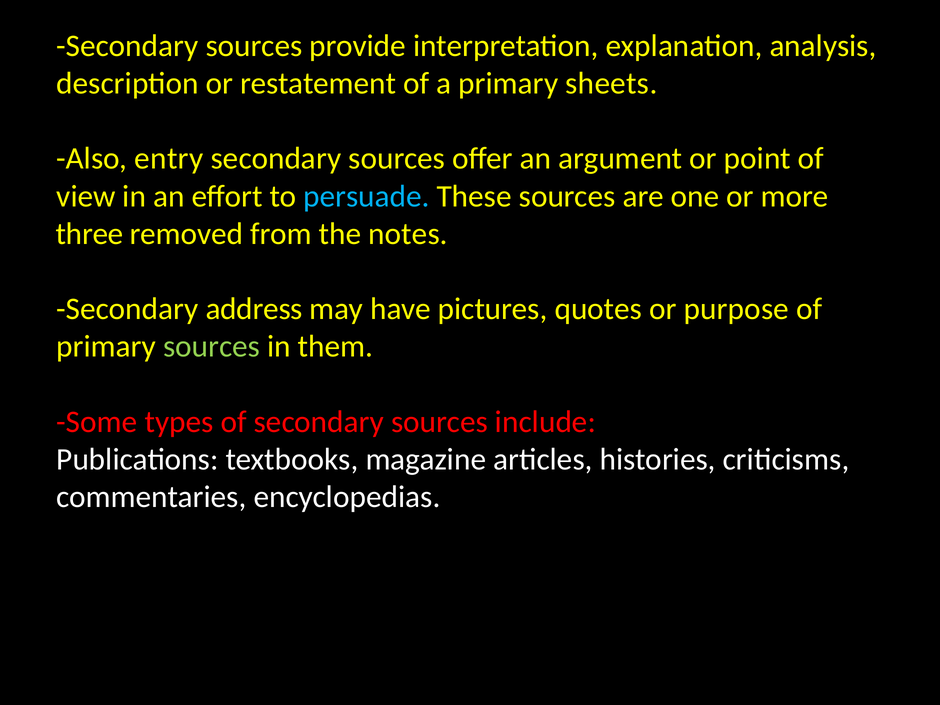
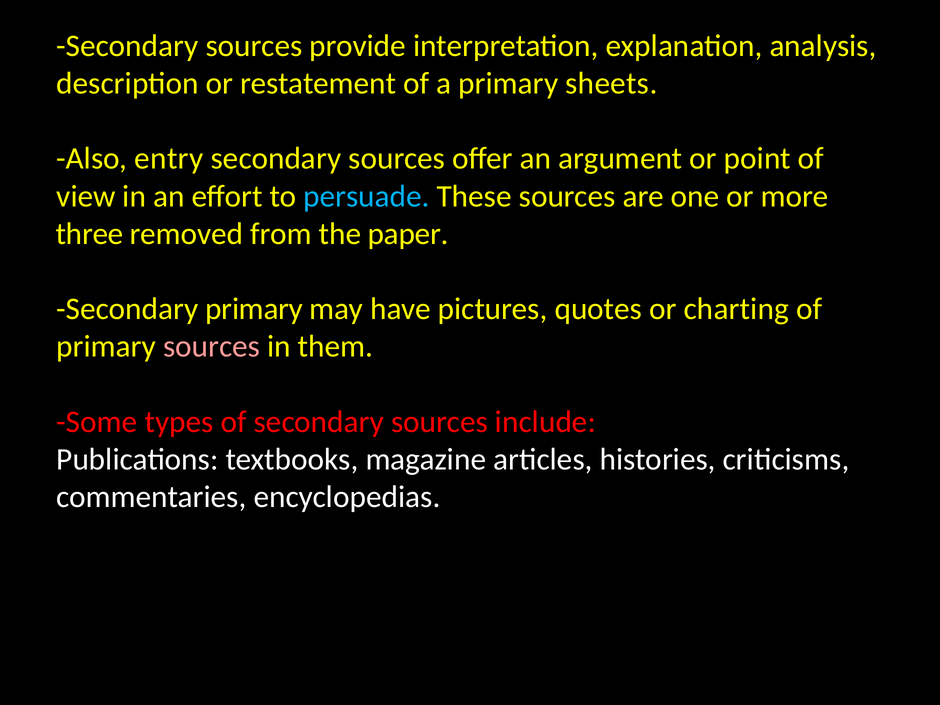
notes: notes -> paper (408, 234)
Secondary address: address -> primary (254, 309)
purpose: purpose -> charting (736, 309)
sources colour: light green -> pink (212, 347)
